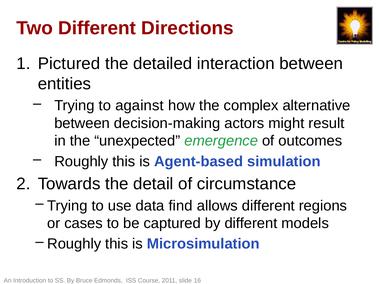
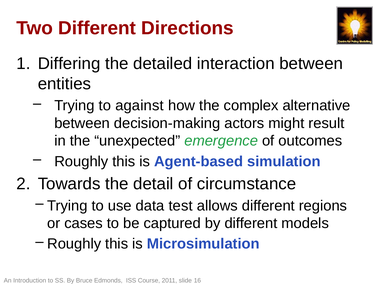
Pictured: Pictured -> Differing (69, 64)
find: find -> test (181, 206)
